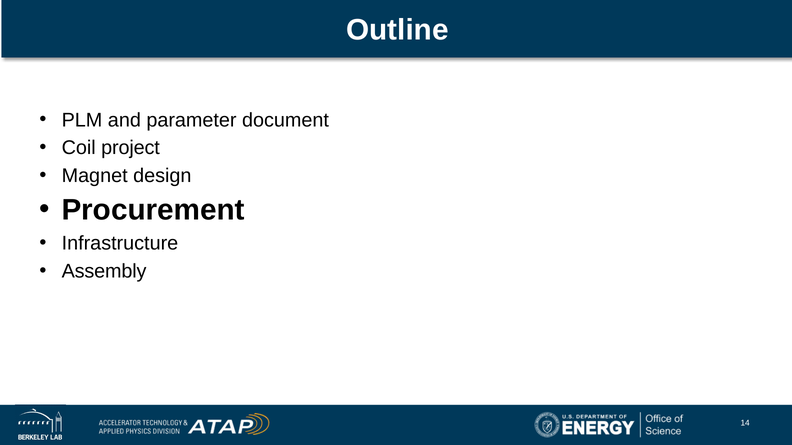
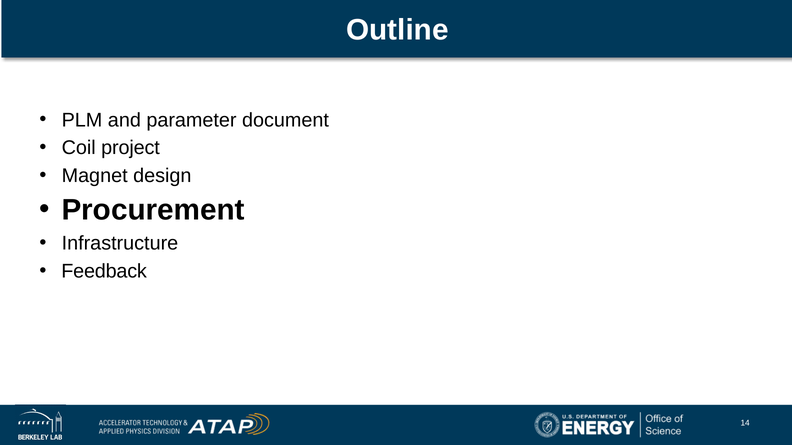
Assembly: Assembly -> Feedback (104, 271)
